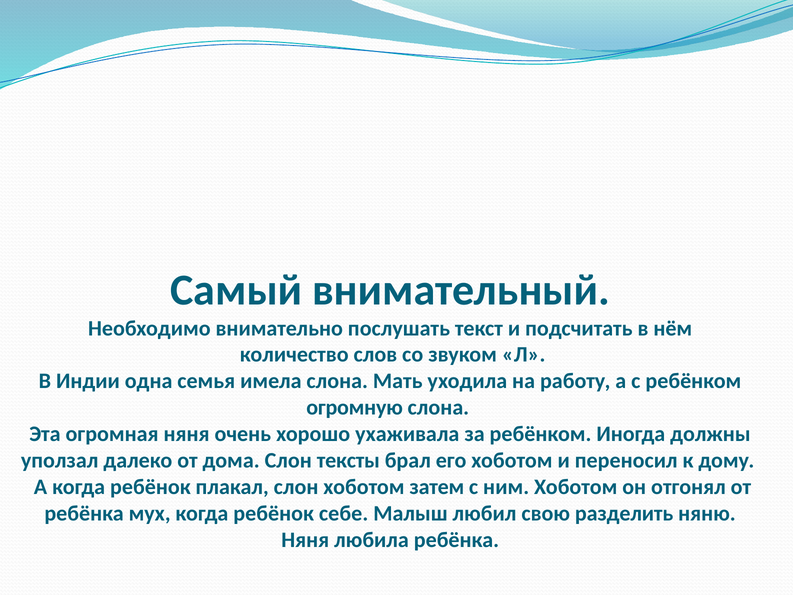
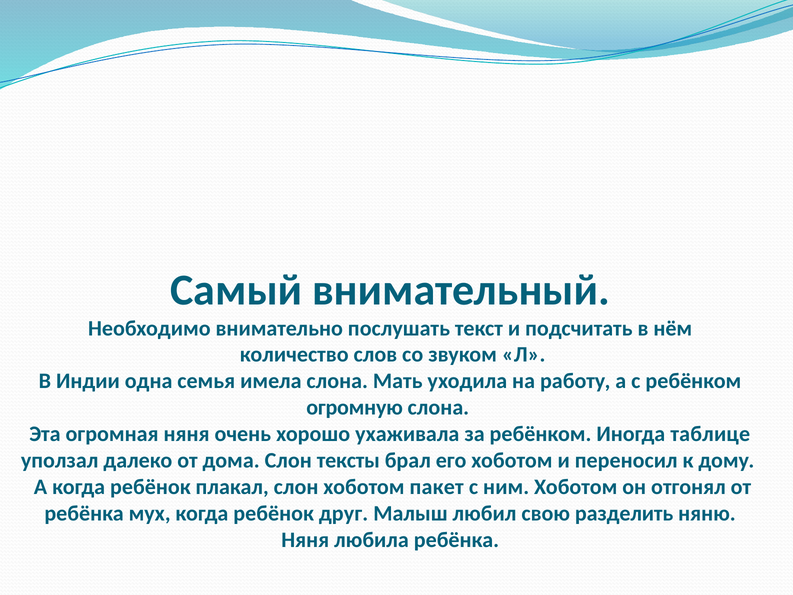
должны: должны -> таблице (710, 434)
затем: затем -> пакет (437, 487)
себе: себе -> друг (344, 513)
